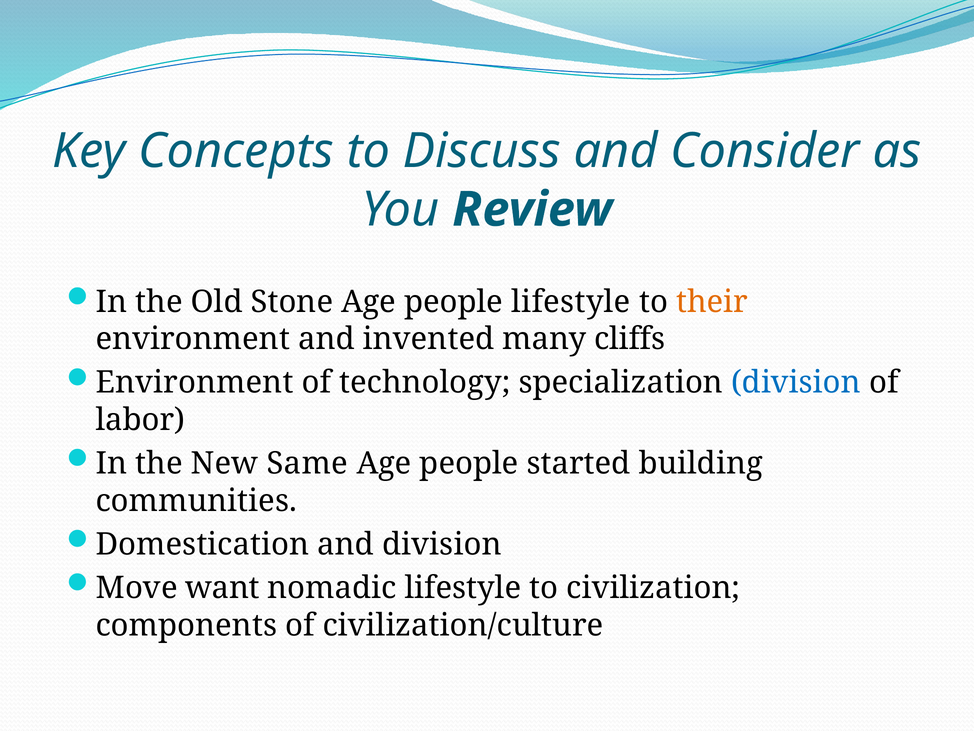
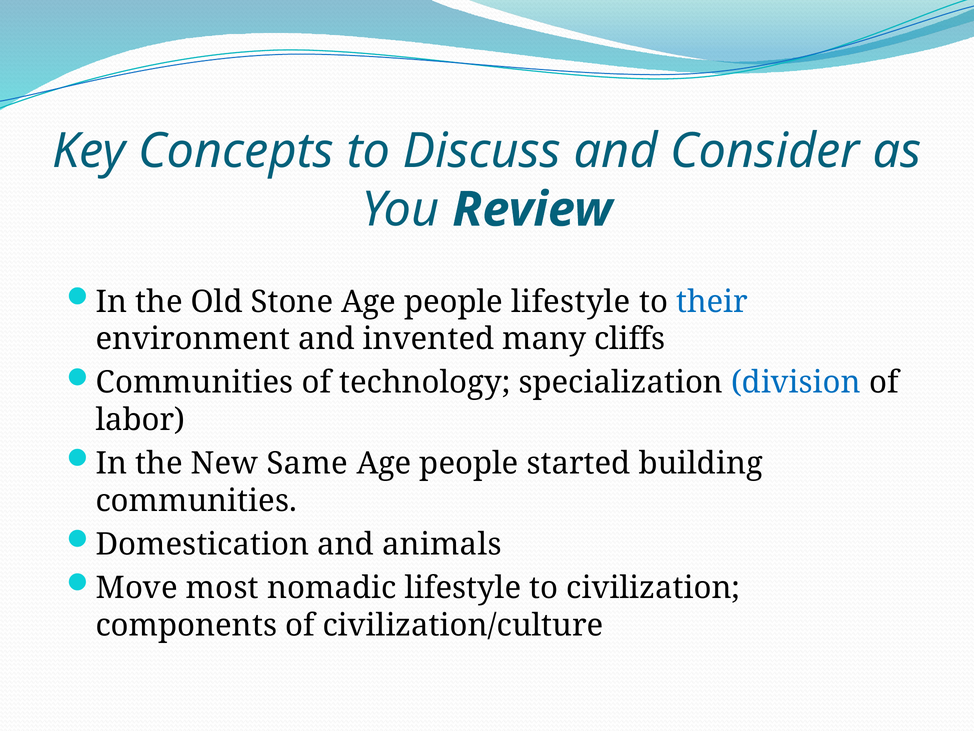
their colour: orange -> blue (712, 302)
Environment: Environment -> Communities (195, 382)
and division: division -> animals (442, 544)
want: want -> most (222, 588)
